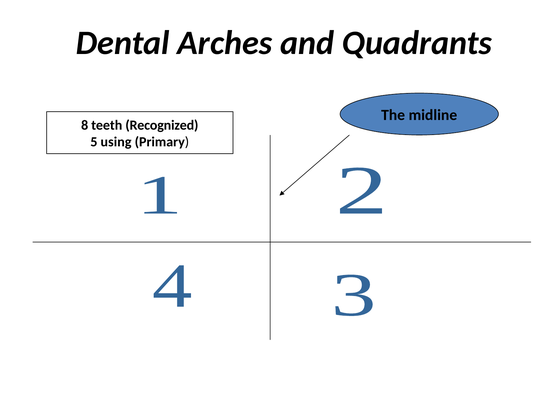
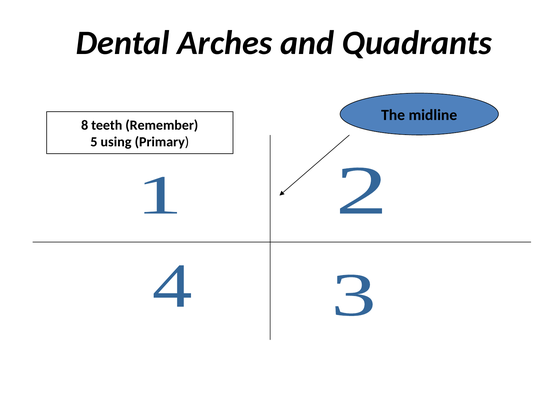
Recognized: Recognized -> Remember (162, 125)
